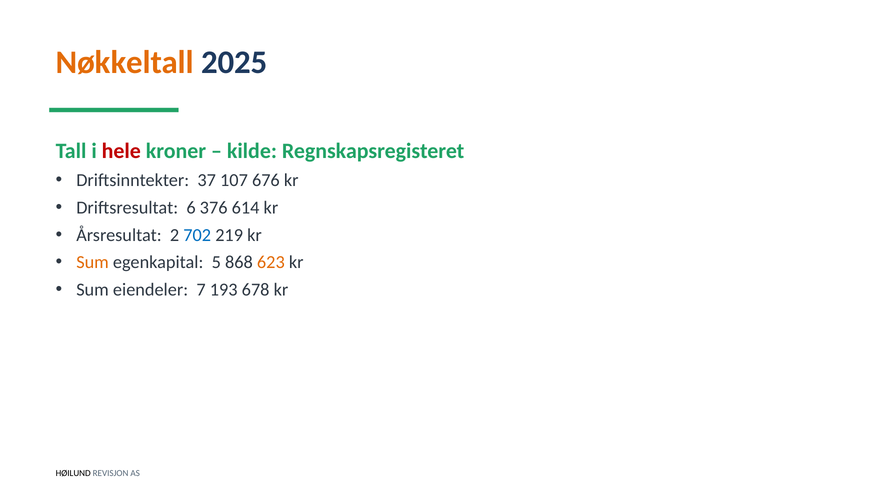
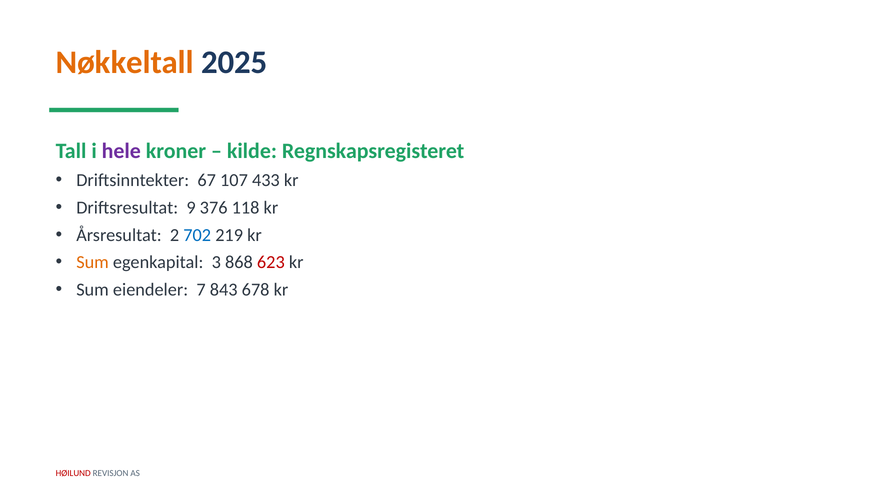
hele colour: red -> purple (121, 151)
37: 37 -> 67 (207, 180)
676: 676 -> 433 (266, 180)
6: 6 -> 9 (191, 208)
614: 614 -> 118 (246, 208)
5: 5 -> 3 (216, 262)
623 colour: orange -> red (271, 262)
193: 193 -> 843 (224, 290)
HØILUND colour: black -> red (73, 473)
